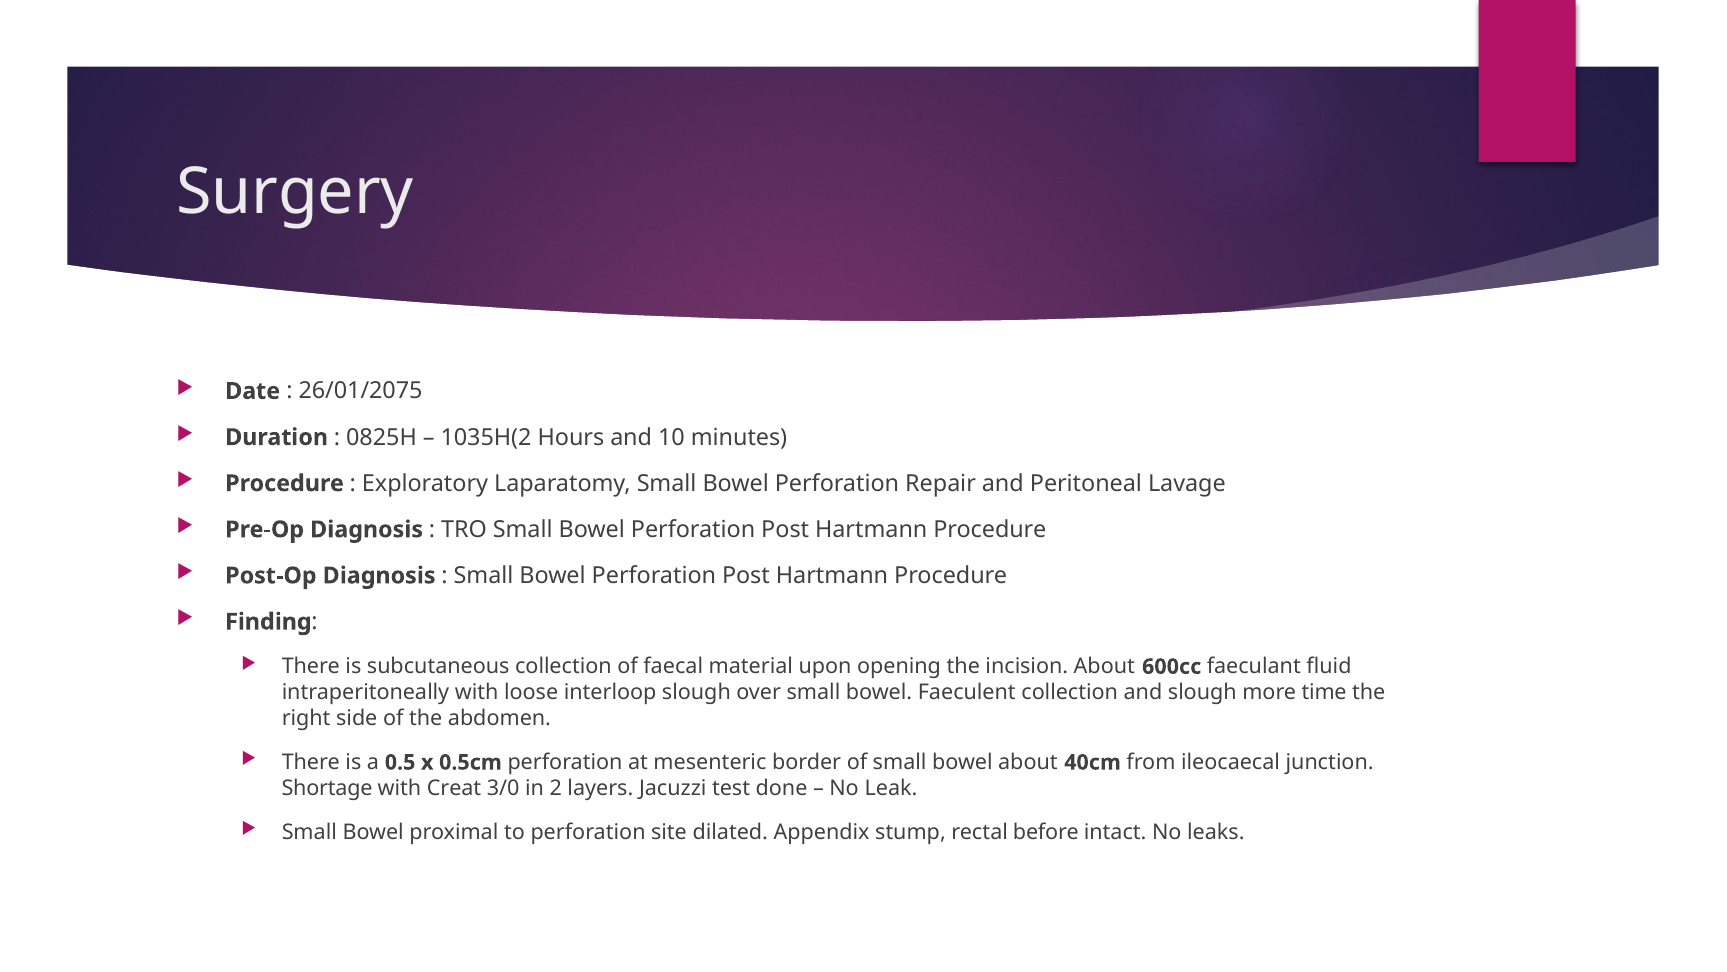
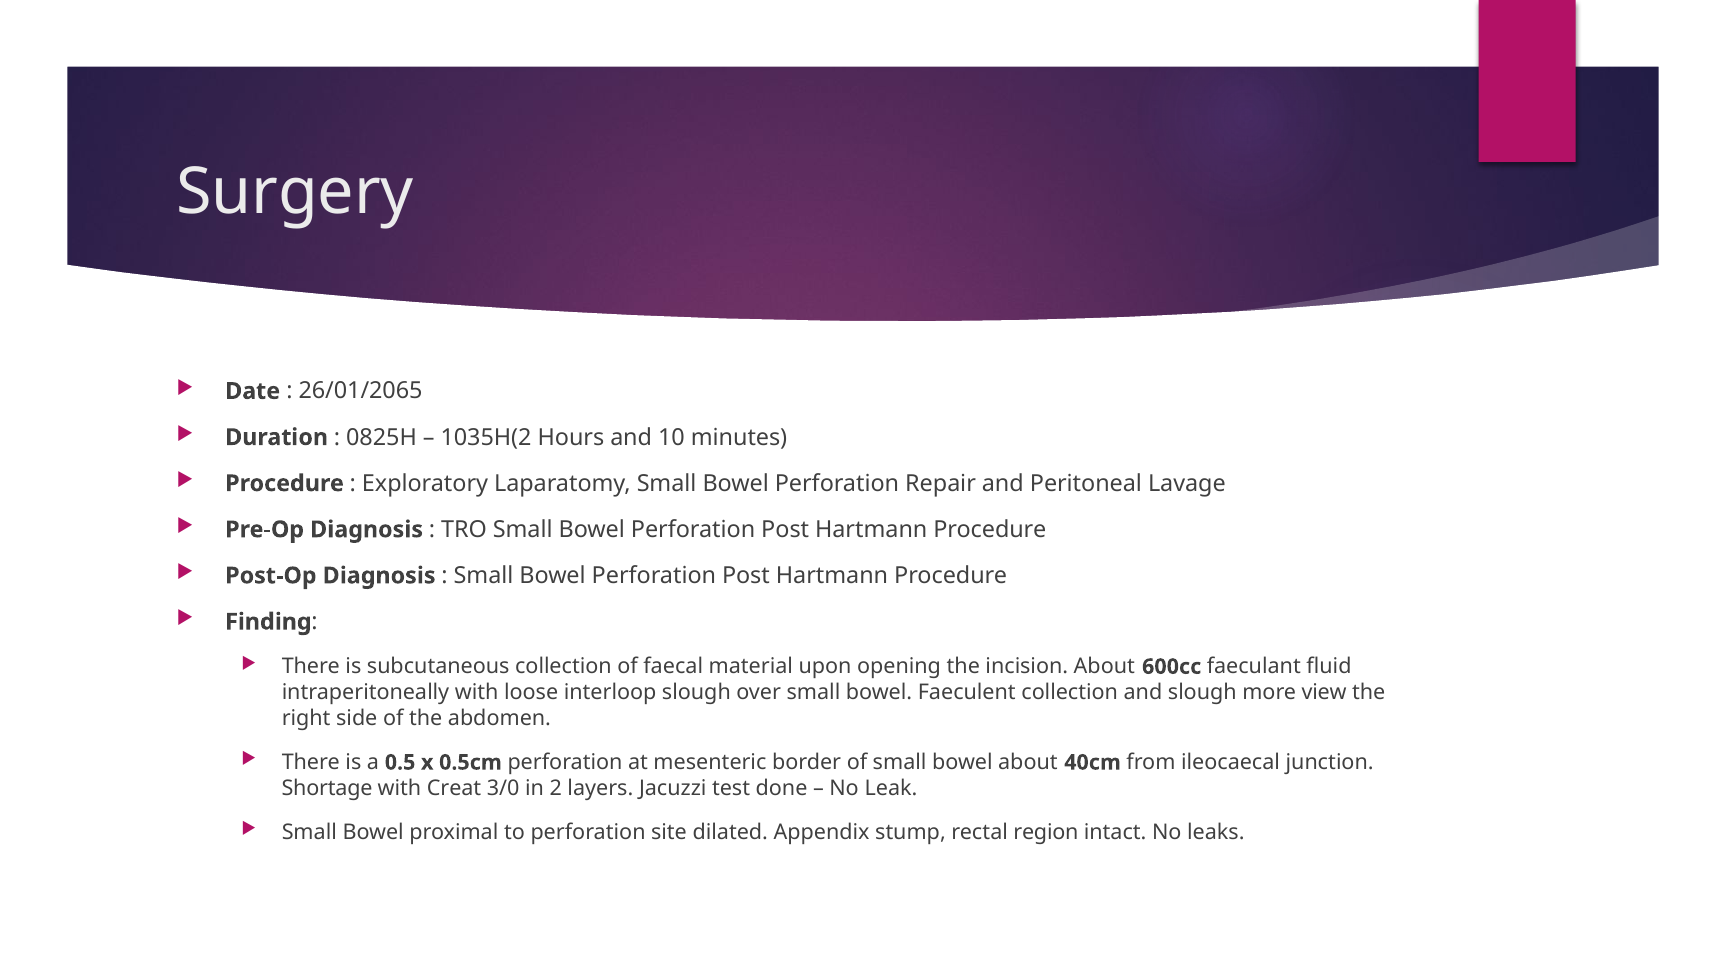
26/01/2075: 26/01/2075 -> 26/01/2065 (361, 391)
time: time -> view (1324, 692)
before: before -> region (1046, 832)
